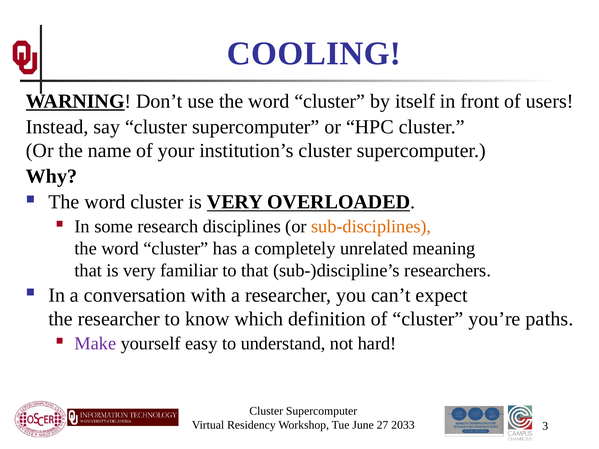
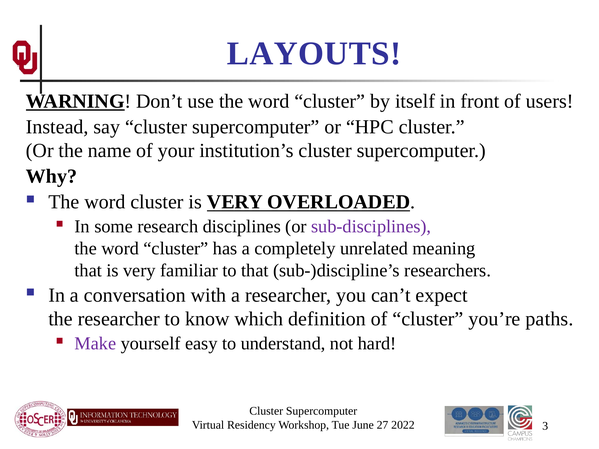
COOLING: COOLING -> LAYOUTS (314, 54)
sub-disciplines colour: orange -> purple (371, 227)
2033: 2033 -> 2022 (403, 425)
